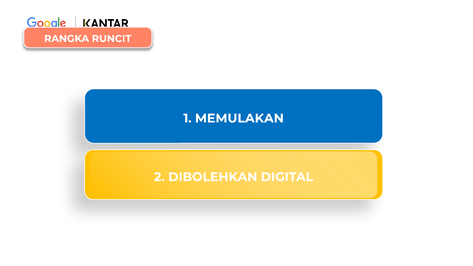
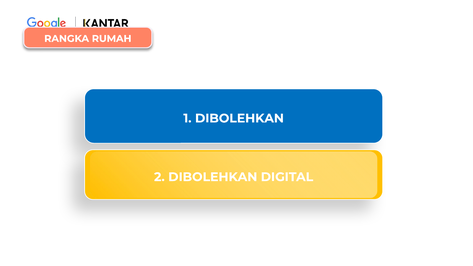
RUNCIT: RUNCIT -> RUMAH (112, 39)
1 MEMULAKAN: MEMULAKAN -> DIBOLEHKAN (239, 118)
